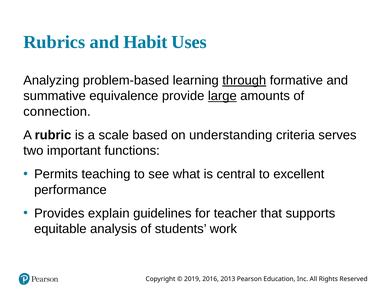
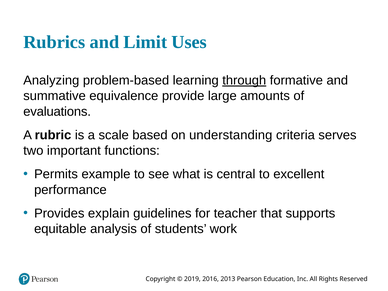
Habit: Habit -> Limit (145, 42)
large underline: present -> none (222, 96)
connection: connection -> evaluations (57, 111)
teaching: teaching -> example (106, 174)
